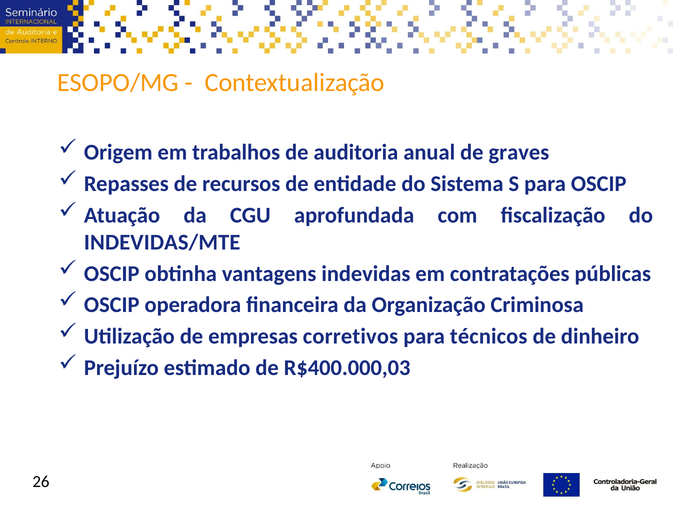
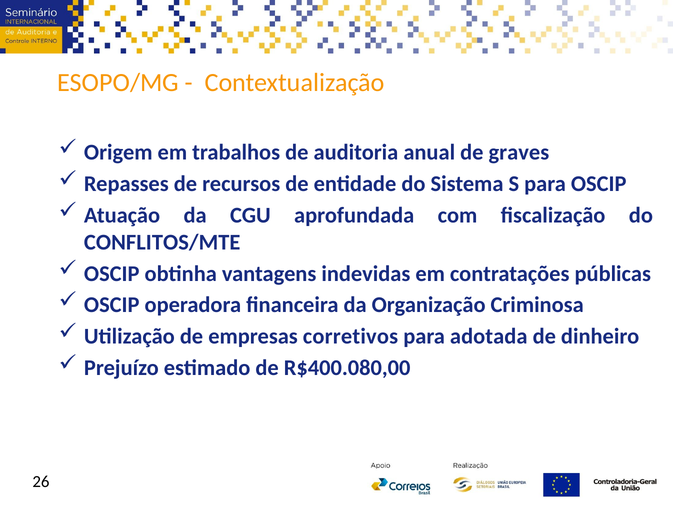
INDEVIDAS/MTE: INDEVIDAS/MTE -> CONFLITOS/MTE (162, 242)
técnicos: técnicos -> adotada (489, 336)
R$400.000,03: R$400.000,03 -> R$400.080,00 (347, 368)
